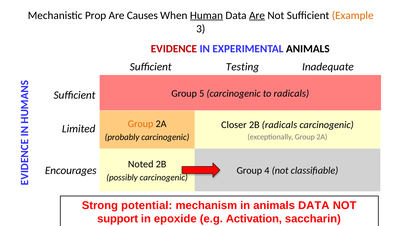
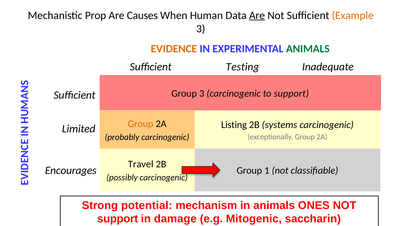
Human underline: present -> none (206, 15)
EVIDENCE colour: red -> orange (174, 49)
ANIMALS colour: black -> green (308, 49)
Group 5: 5 -> 3 (202, 93)
to radicals: radicals -> support (291, 93)
Closer: Closer -> Listing (234, 125)
2B radicals: radicals -> systems (280, 125)
Noted: Noted -> Travel (141, 164)
4: 4 -> 1 (267, 171)
animals DATA: DATA -> ONES (314, 206)
epoxide: epoxide -> damage (175, 219)
Activation: Activation -> Mitogenic (254, 219)
